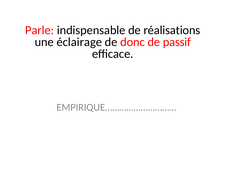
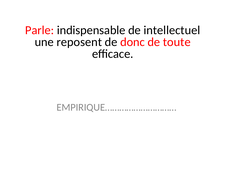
réalisations: réalisations -> intellectuel (172, 30)
éclairage: éclairage -> reposent (79, 42)
passif: passif -> toute (177, 42)
